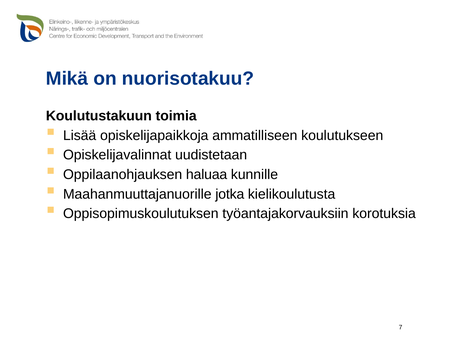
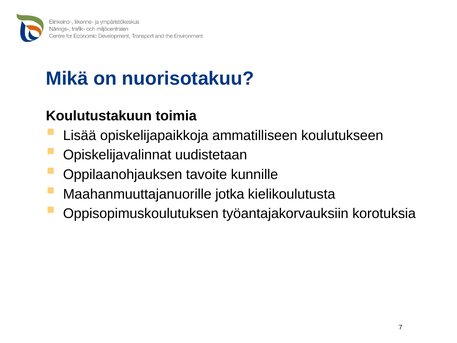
haluaa: haluaa -> tavoite (207, 174)
